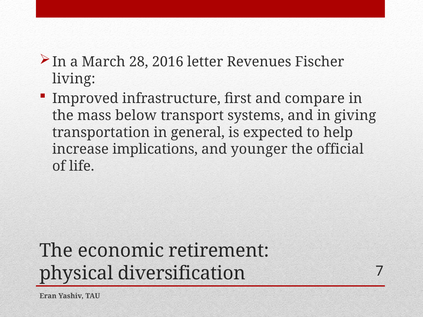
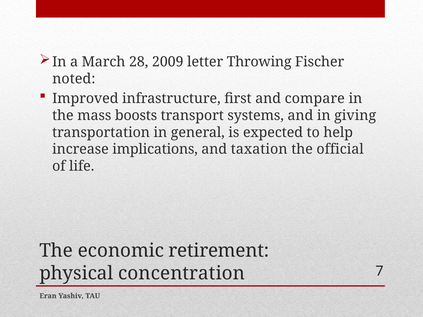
2016: 2016 -> 2009 (168, 62)
Revenues: Revenues -> Throwing (259, 62)
living: living -> noted (74, 79)
below: below -> boosts (136, 116)
younger: younger -> taxation (259, 149)
diversification: diversification -> concentration (182, 273)
